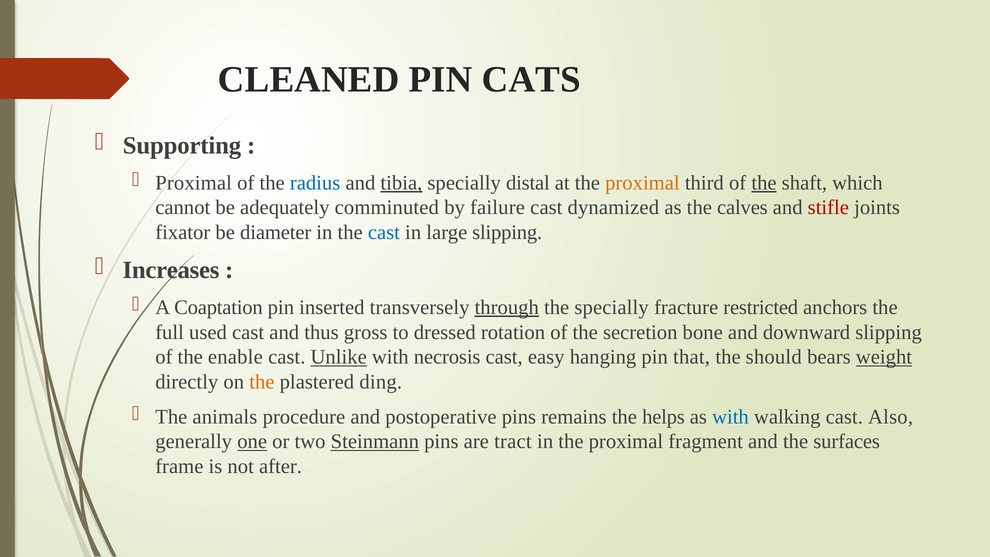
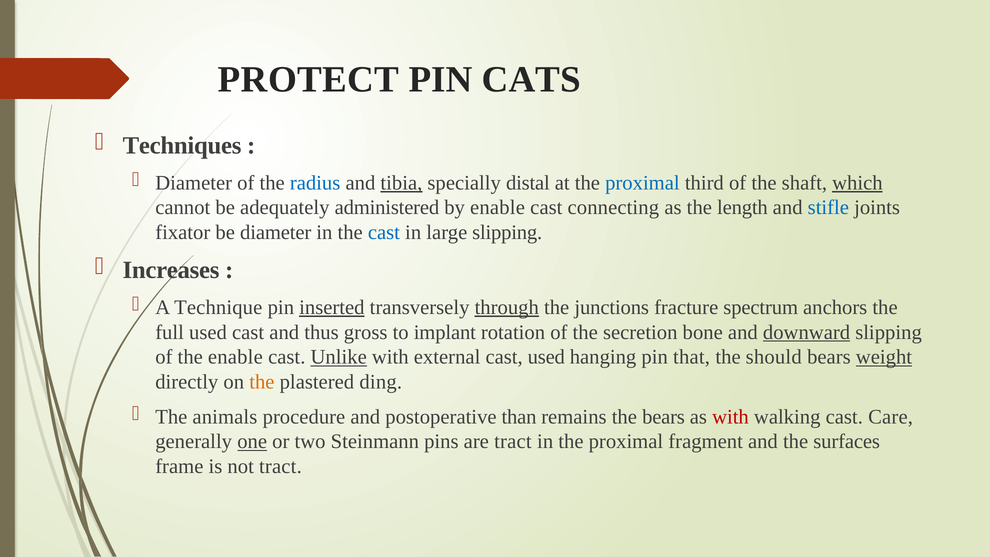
CLEANED: CLEANED -> PROTECT (309, 79)
Supporting: Supporting -> Techniques (182, 146)
Proximal: Proximal -> Diameter (194, 183)
proximal colour: orange -> blue (642, 183)
the underline: present -> none (764, 183)
which underline: none -> present (857, 183)
comminuted: comminuted -> administered (387, 208)
by failure: failure -> enable (497, 208)
dynamized: dynamized -> connecting (613, 208)
calves: calves -> length (742, 208)
stifle colour: red -> blue (828, 208)
Coaptation: Coaptation -> Technique (218, 307)
inserted underline: none -> present (332, 307)
the specially: specially -> junctions (612, 307)
restricted: restricted -> spectrum (761, 307)
dressed: dressed -> implant (445, 332)
downward underline: none -> present (807, 332)
necrosis: necrosis -> external (447, 357)
cast easy: easy -> used (546, 357)
postoperative pins: pins -> than (519, 417)
the helps: helps -> bears (663, 417)
with colour: blue -> red (730, 417)
Also: Also -> Care (891, 417)
Steinmann underline: present -> none (375, 442)
not after: after -> tract (280, 466)
